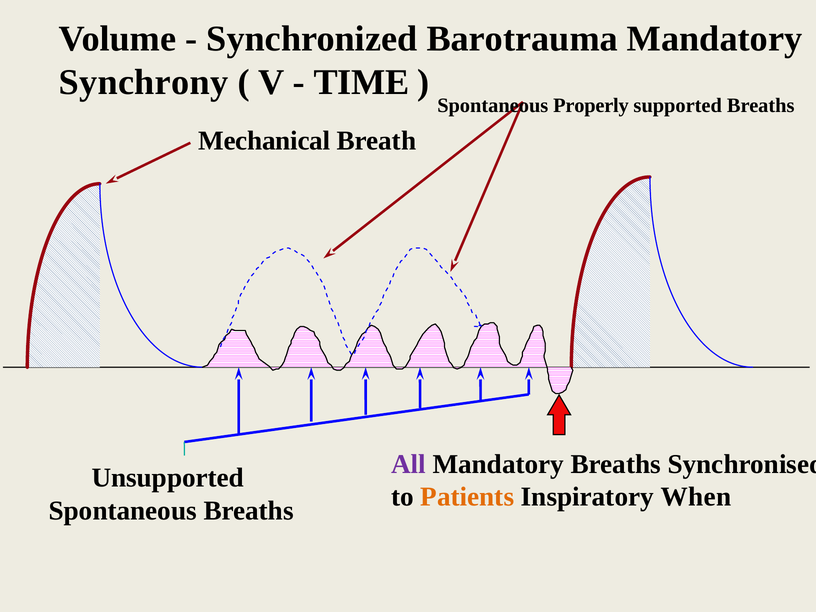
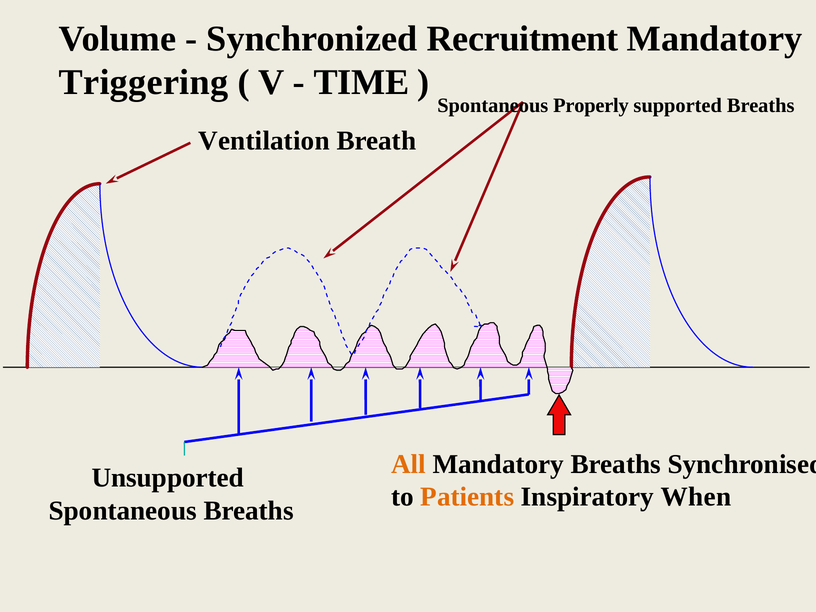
Barotrauma: Barotrauma -> Recruitment (522, 39)
Synchrony: Synchrony -> Triggering (144, 82)
Mechanical: Mechanical -> Ventilation (264, 141)
All colour: purple -> orange (408, 464)
